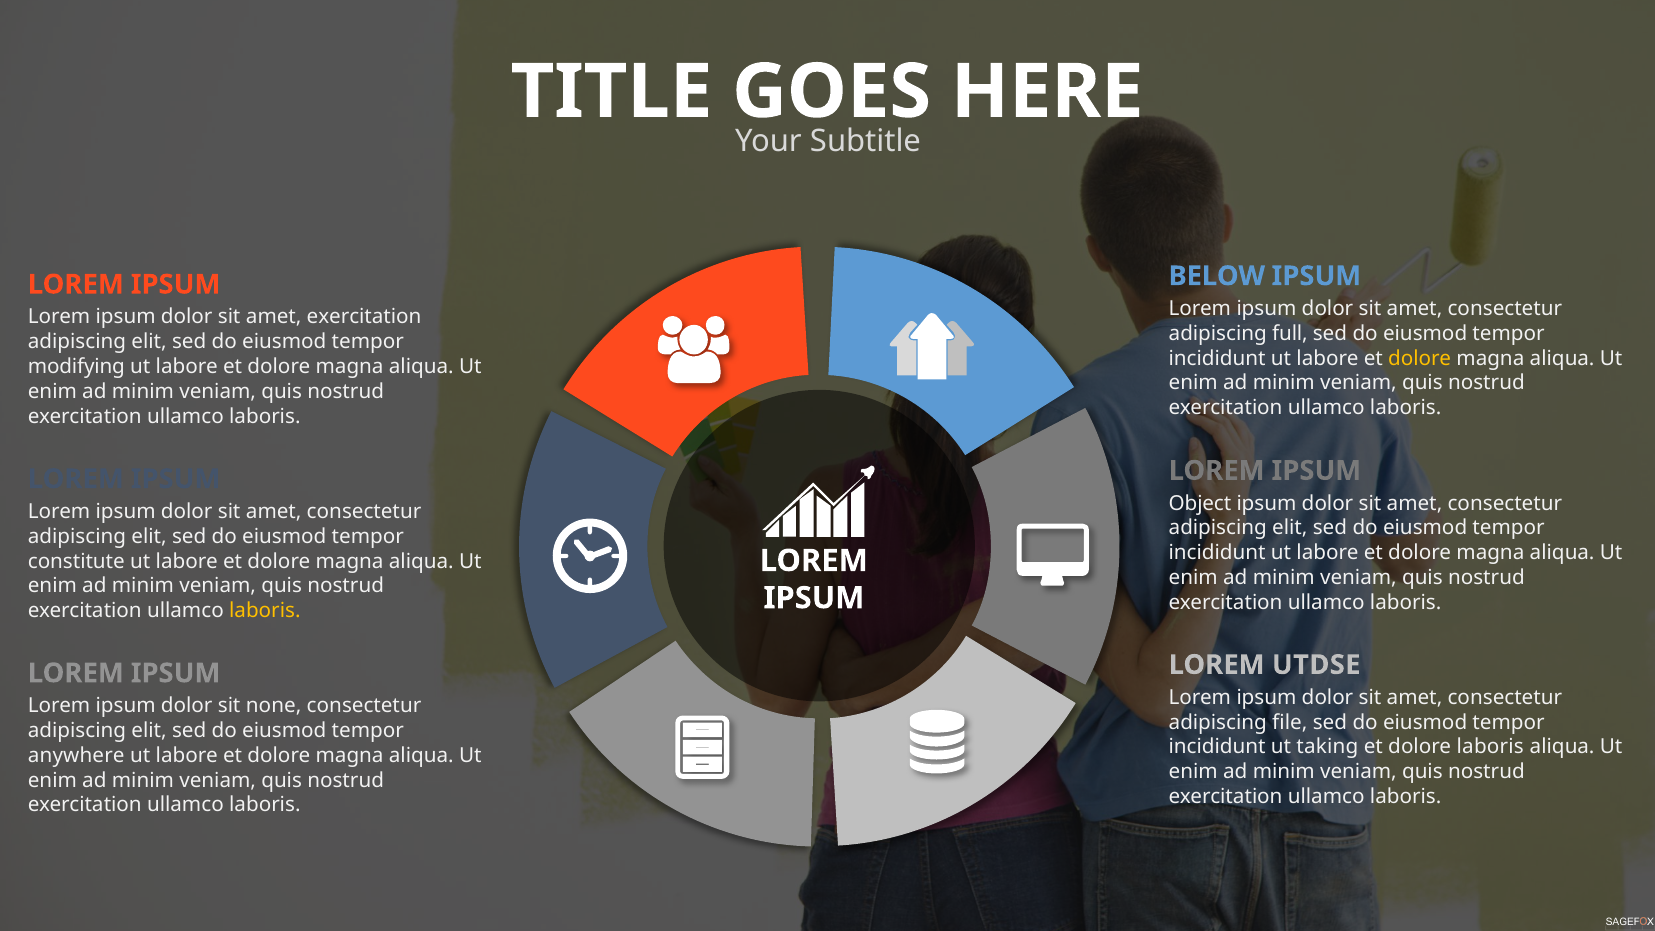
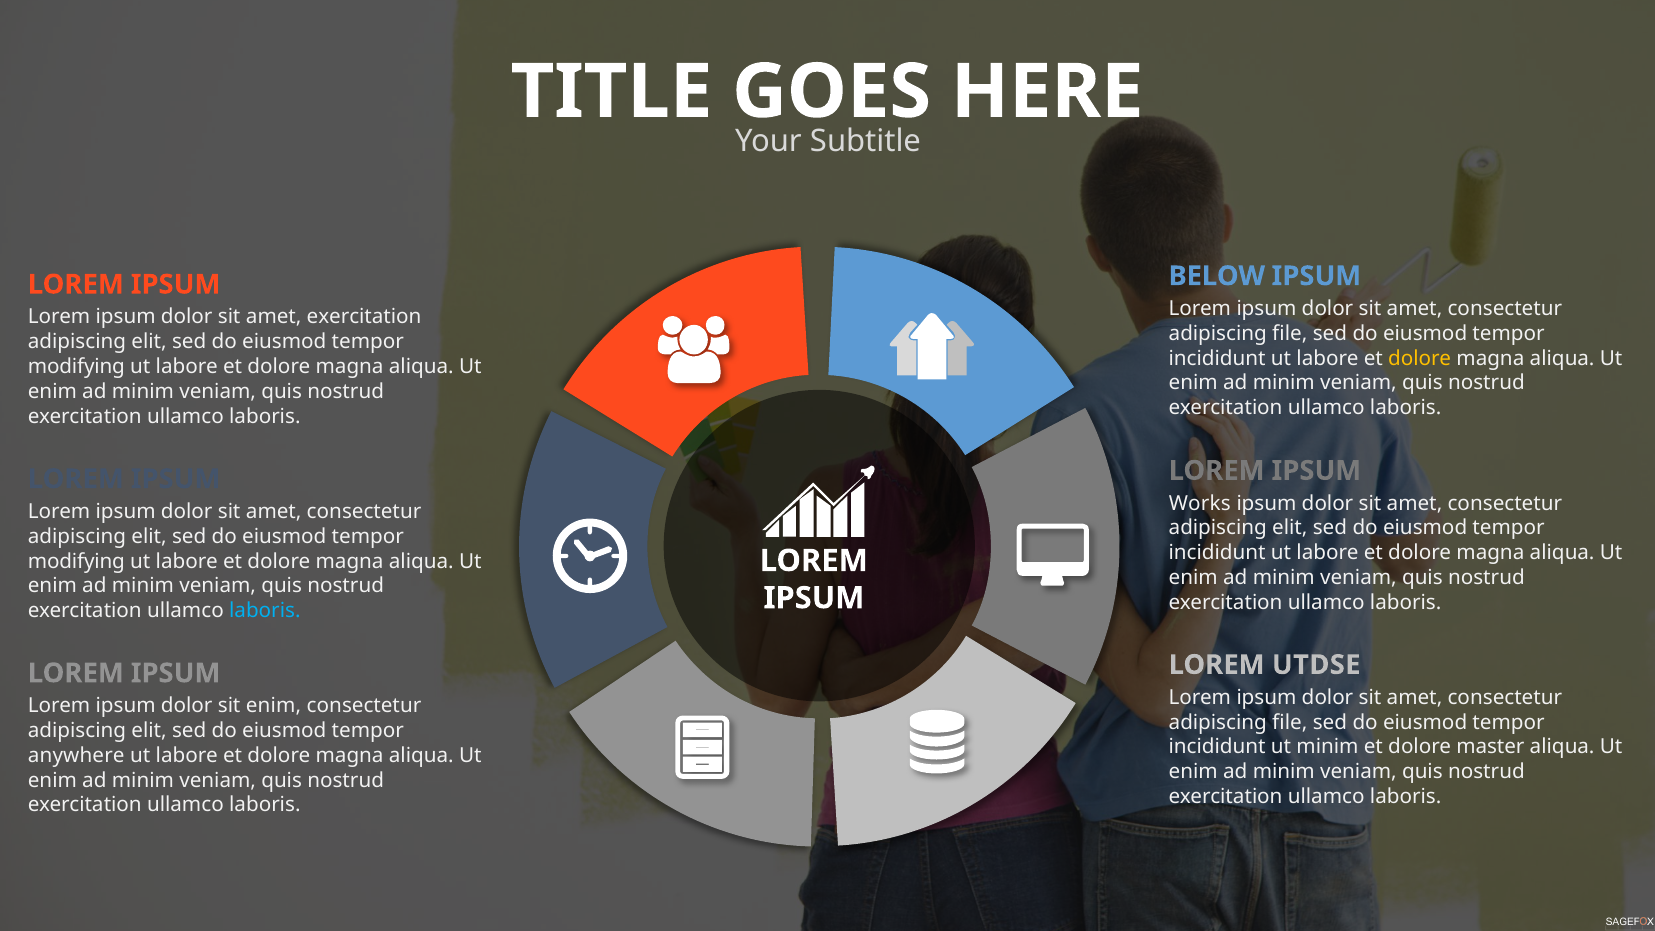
full: full -> file (1290, 333)
Object: Object -> Works (1200, 503)
constitute: constitute -> modifying (76, 561)
laboris colour: yellow -> light blue (265, 611)
sit none: none -> enim (274, 706)
ut taking: taking -> minim (1328, 747)
dolore laboris: laboris -> master (1490, 747)
